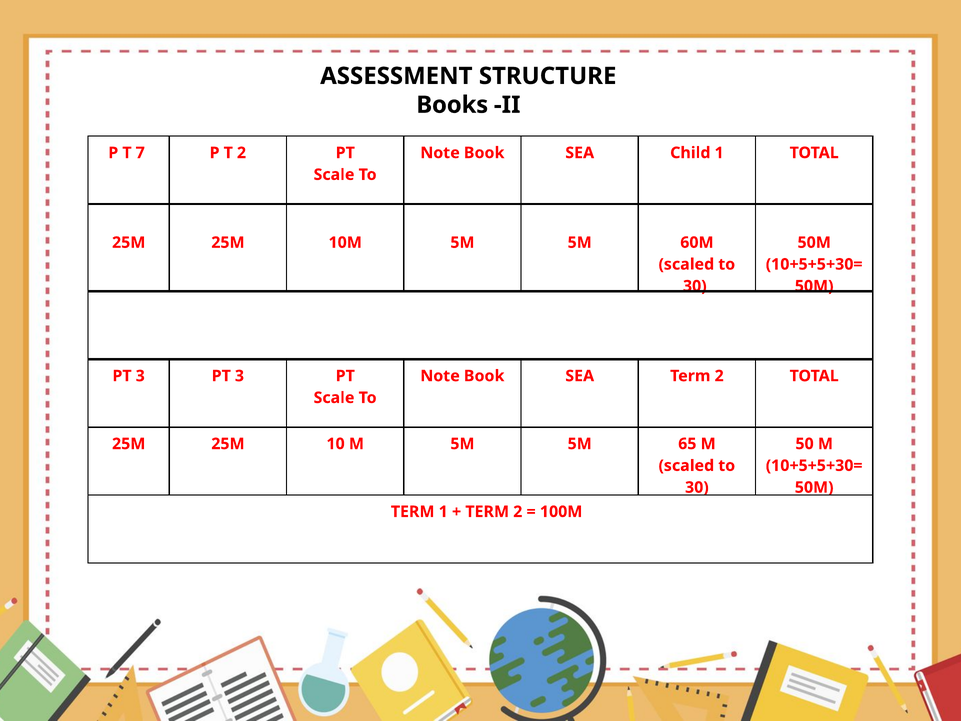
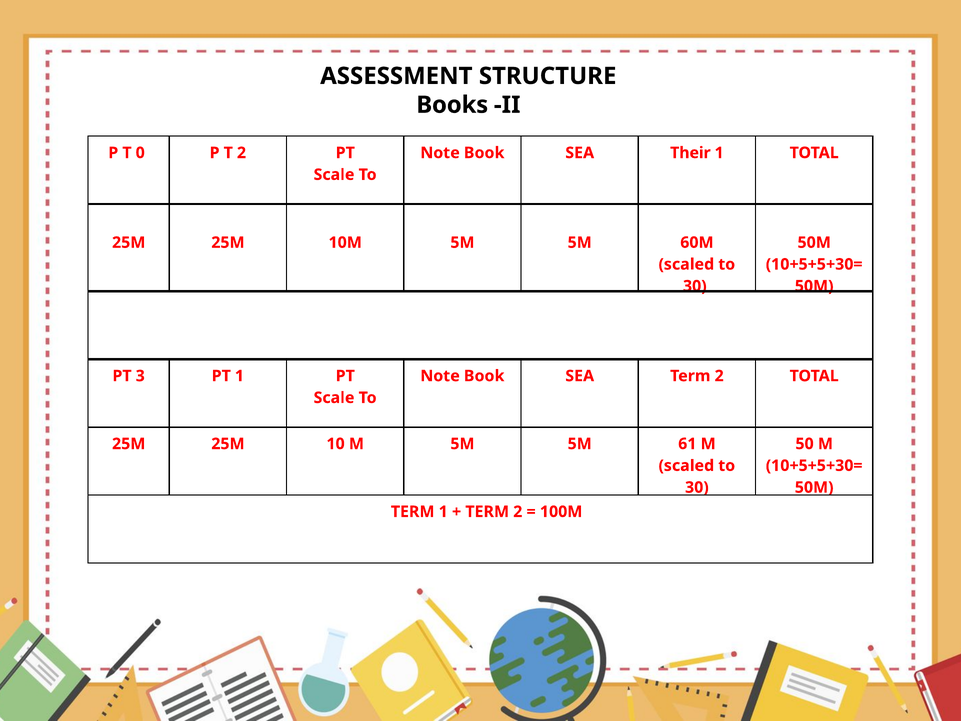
7: 7 -> 0 (140, 153)
Child: Child -> Their (690, 153)
3 PT 3: 3 -> 1 (239, 376)
65: 65 -> 61 (687, 444)
